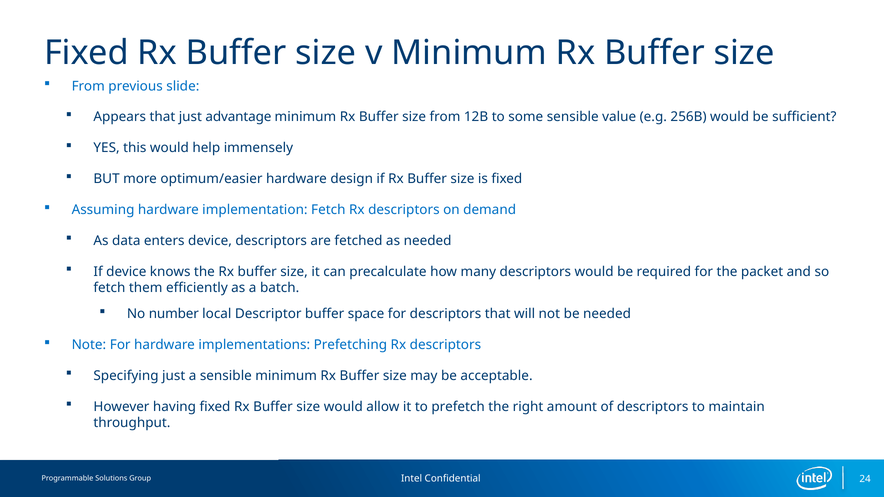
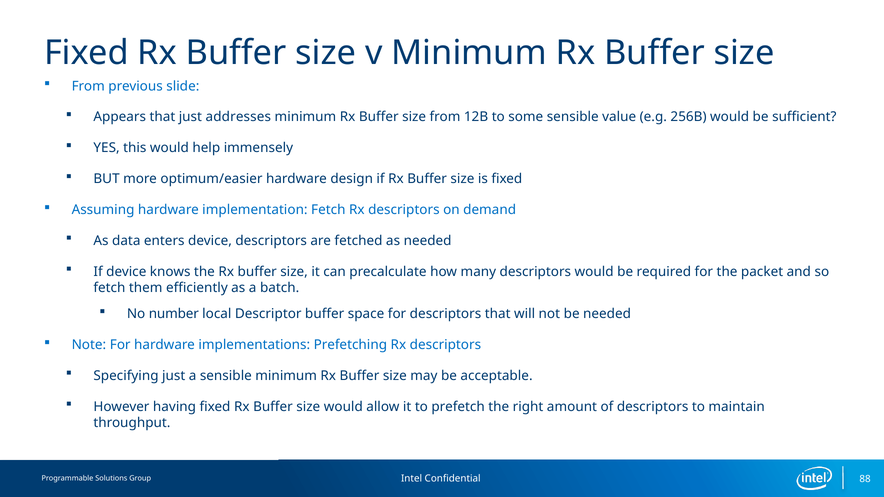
advantage: advantage -> addresses (238, 117)
24: 24 -> 88 (865, 479)
